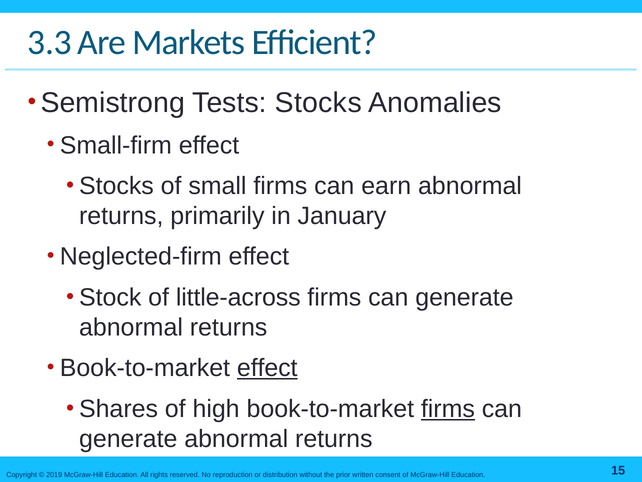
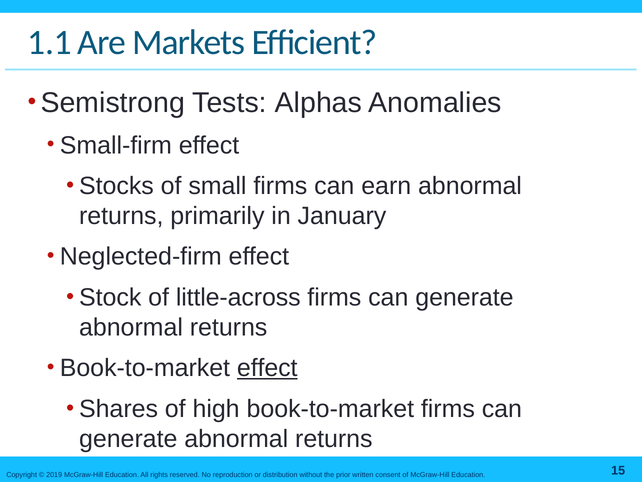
3.3: 3.3 -> 1.1 (50, 43)
Tests Stocks: Stocks -> Alphas (318, 103)
firms underline: present -> none (448, 409)
